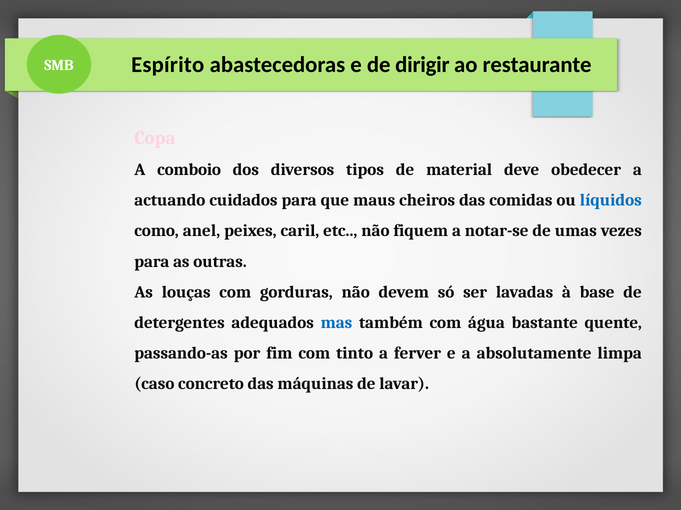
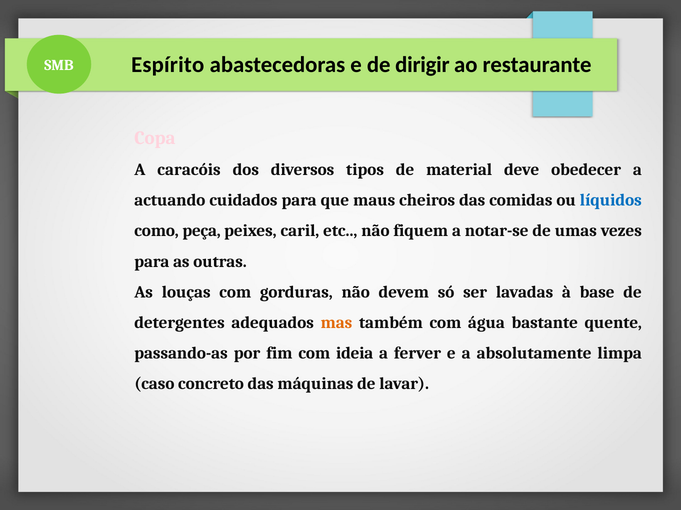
comboio: comboio -> caracóis (189, 170)
anel: anel -> peça (202, 231)
mas colour: blue -> orange (336, 323)
tinto: tinto -> ideia (355, 354)
